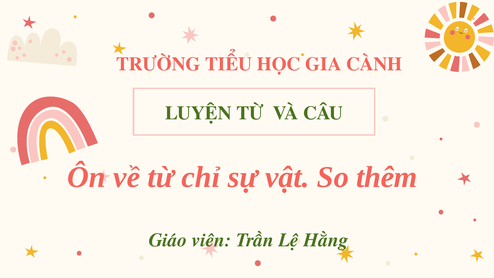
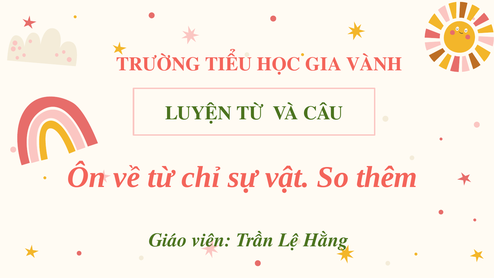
CÀNH: CÀNH -> VÀNH (374, 64)
